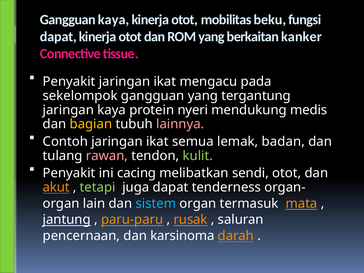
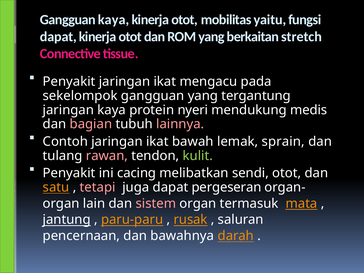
beku: beku -> yaitu (270, 20)
kanker: kanker -> stretch (302, 37)
bagian colour: yellow -> pink (91, 124)
semua: semua -> bawah (193, 142)
badan: badan -> sprain (283, 142)
akut: akut -> satu (56, 187)
tetapi colour: light green -> pink (98, 187)
tenderness: tenderness -> pergeseran (226, 187)
sistem colour: light blue -> pink (156, 203)
karsinoma: karsinoma -> bawahnya (182, 236)
